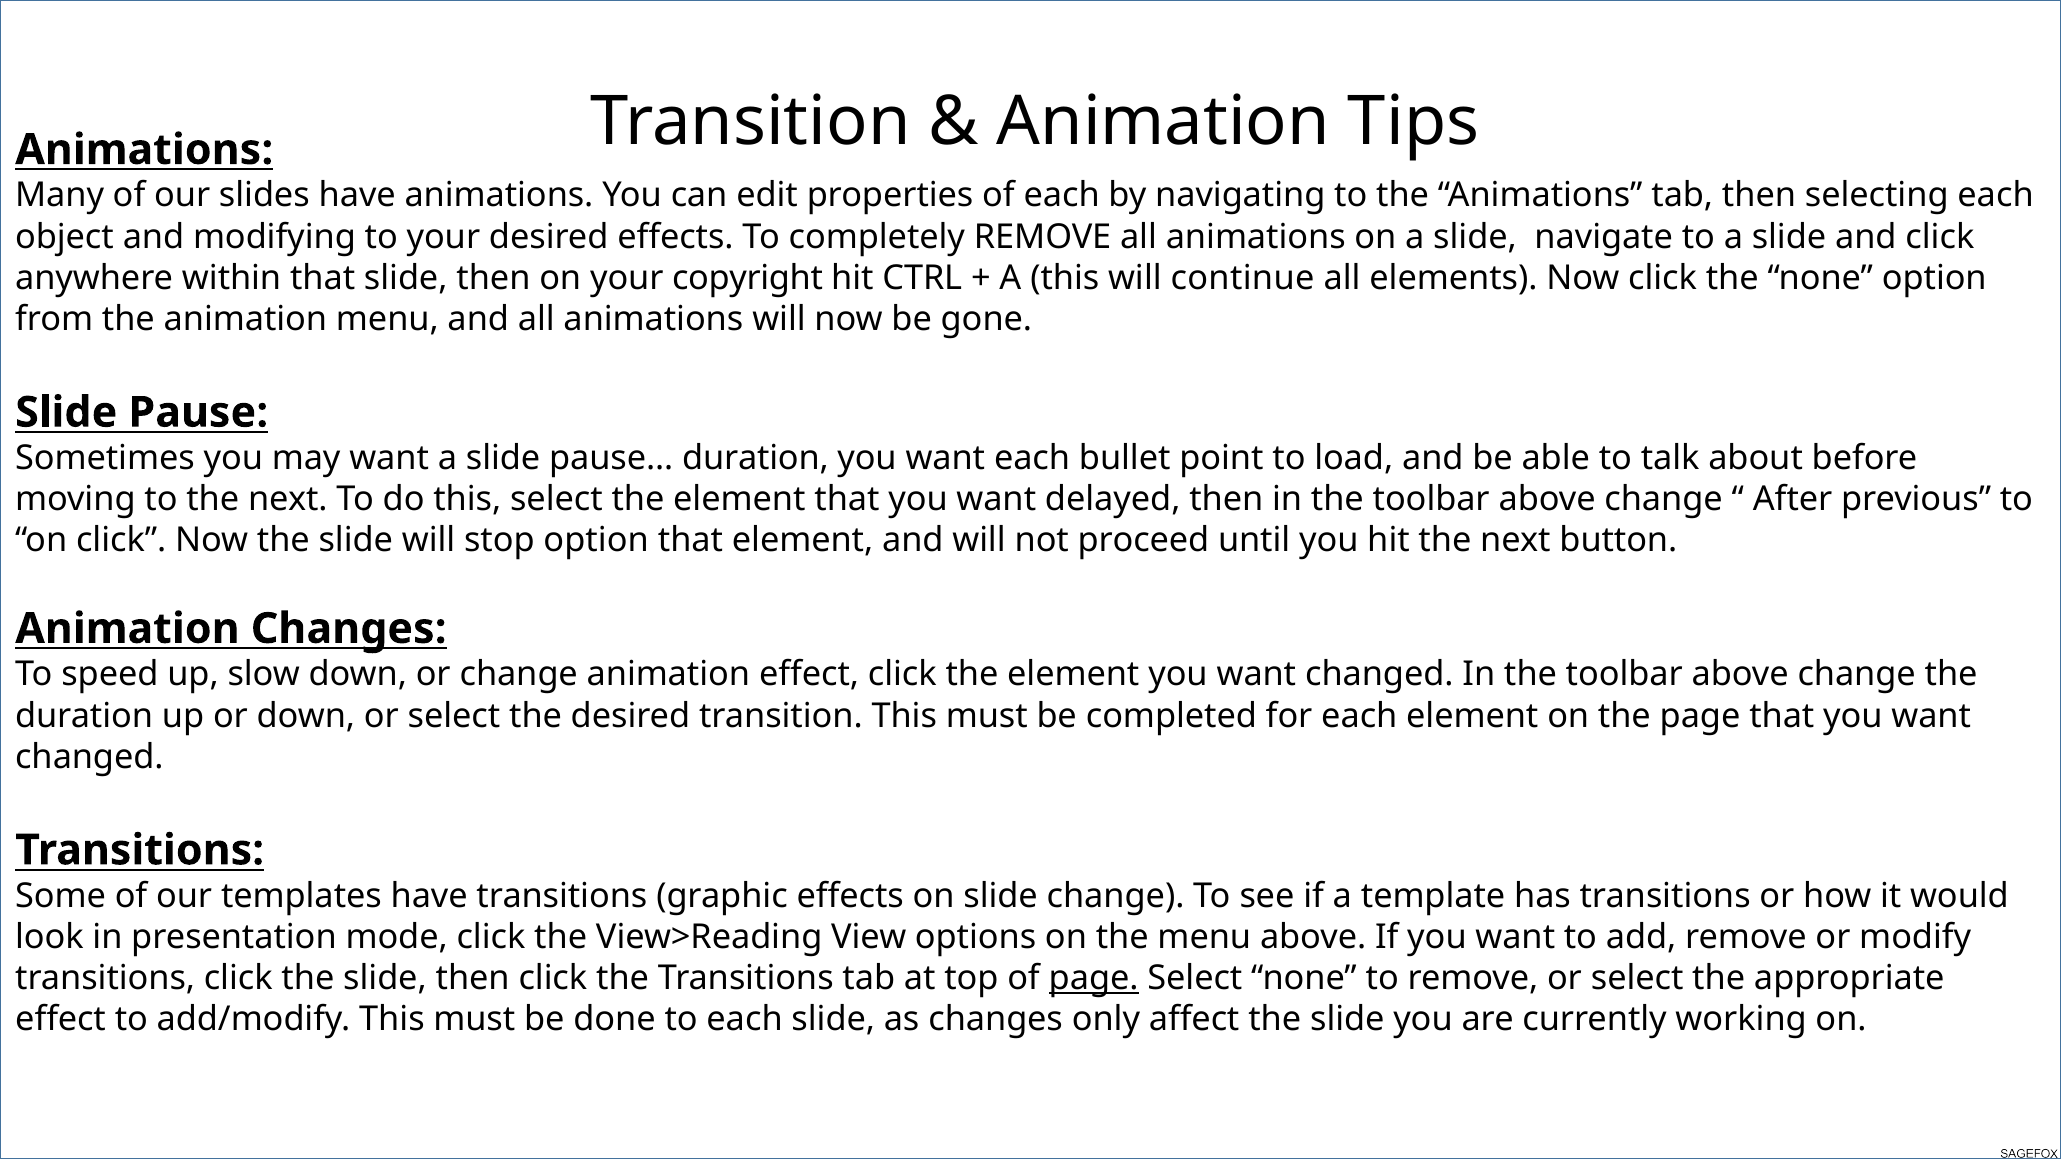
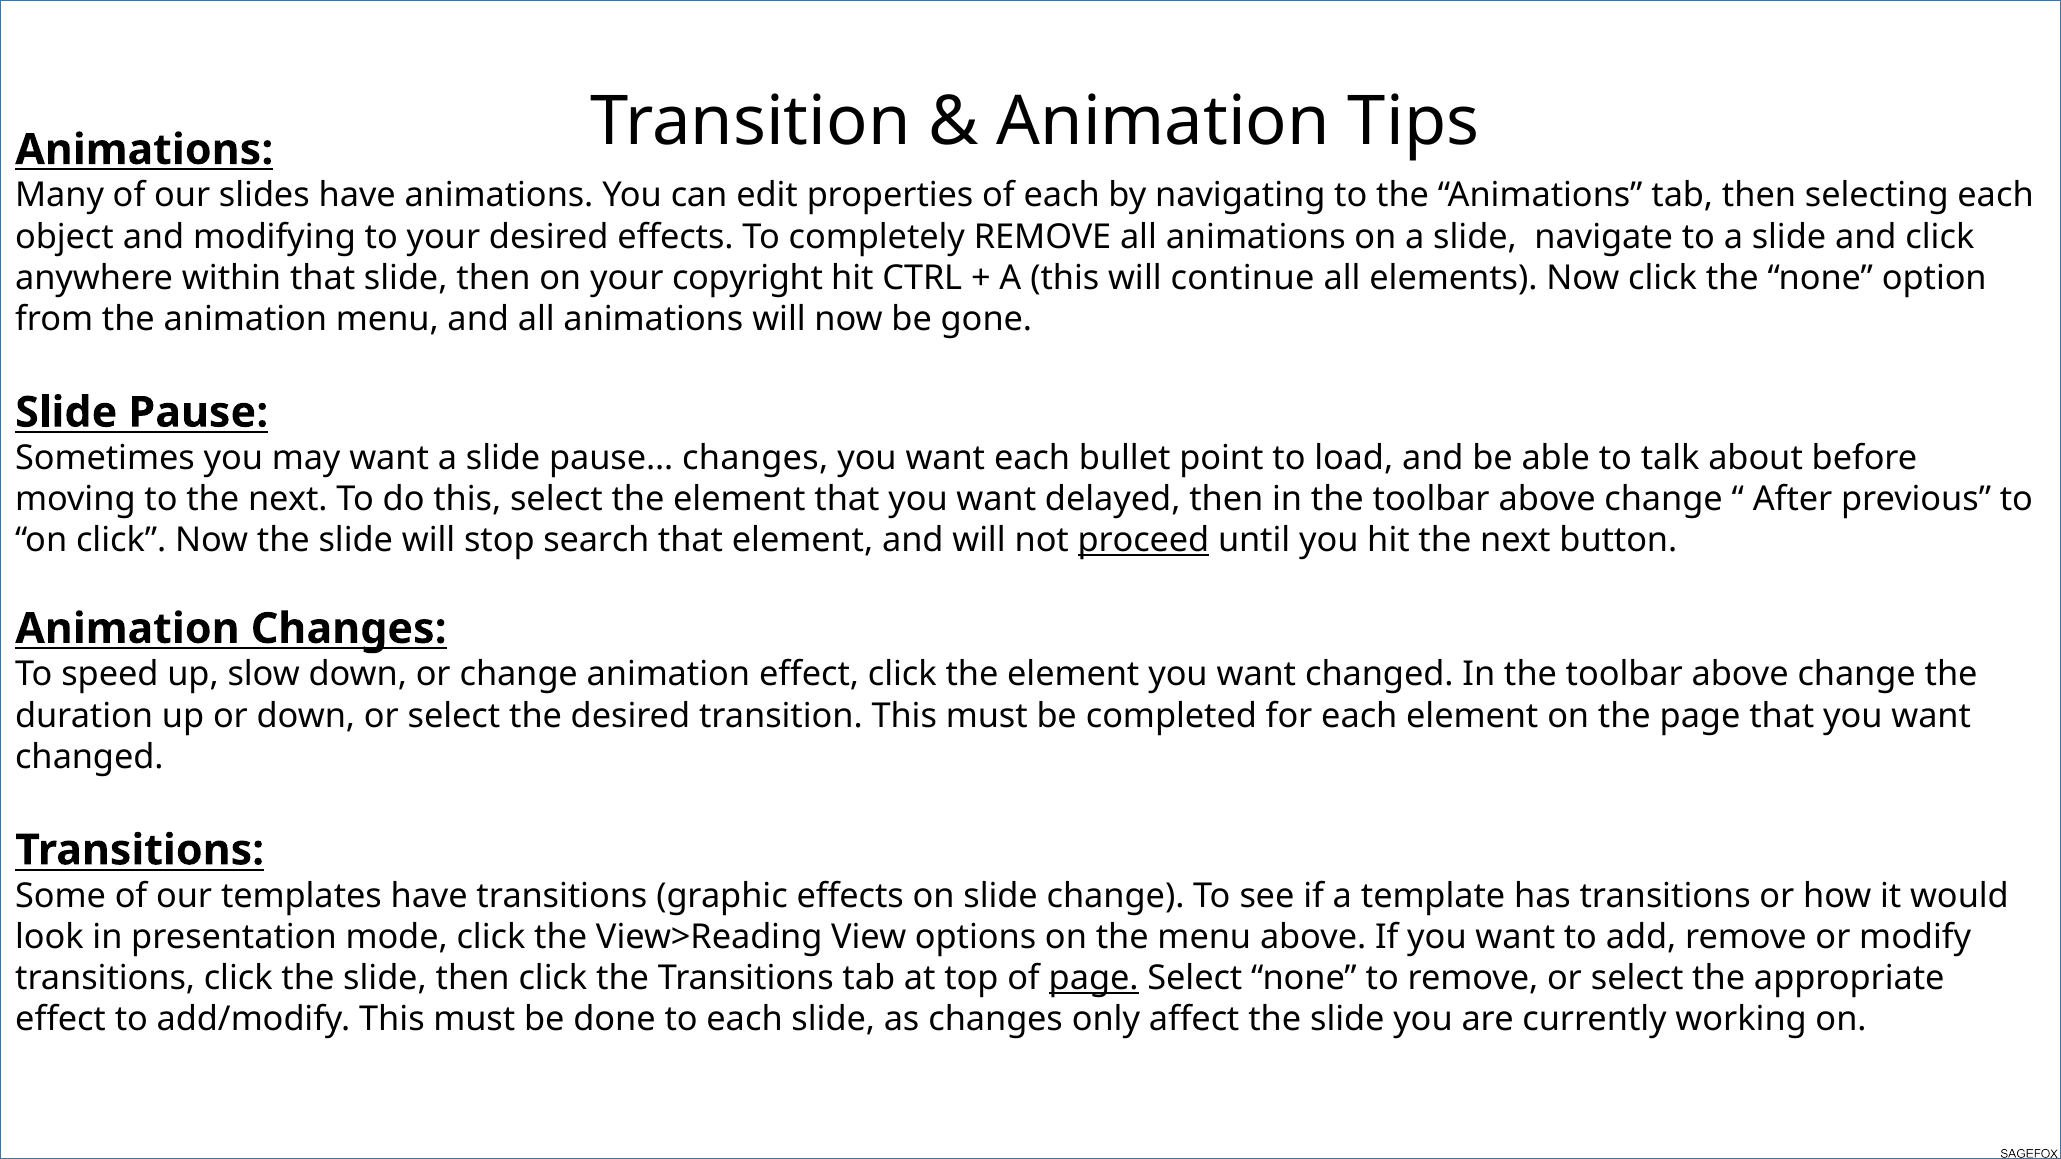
pause… duration: duration -> changes (755, 458)
stop option: option -> search (596, 541)
proceed underline: none -> present (1143, 541)
